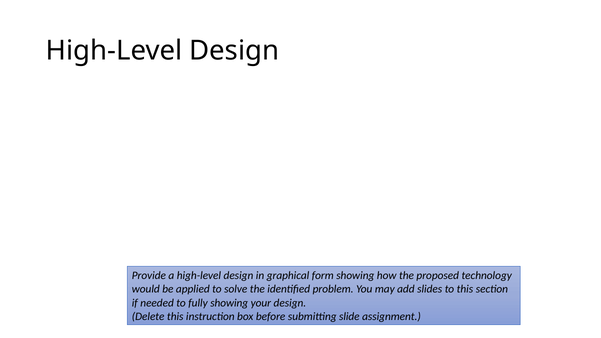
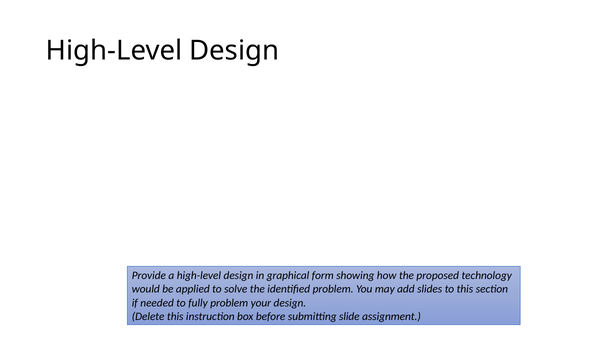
fully showing: showing -> problem (229, 303)
